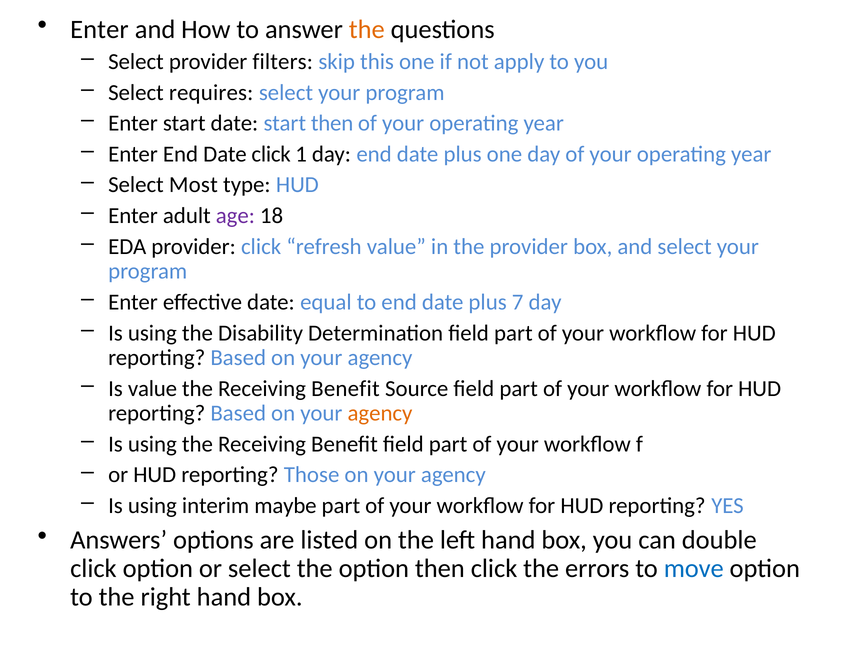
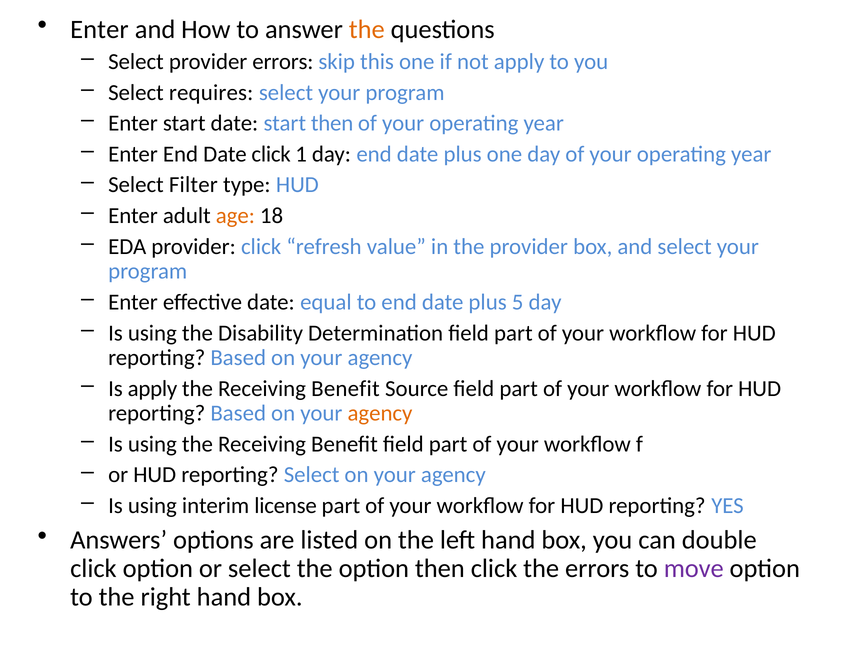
provider filters: filters -> errors (283, 62)
Most: Most -> Filter (193, 185)
age colour: purple -> orange (235, 216)
7: 7 -> 5 (518, 302)
Is value: value -> apply (152, 389)
reporting Those: Those -> Select (312, 475)
maybe: maybe -> license (286, 506)
move colour: blue -> purple (694, 569)
